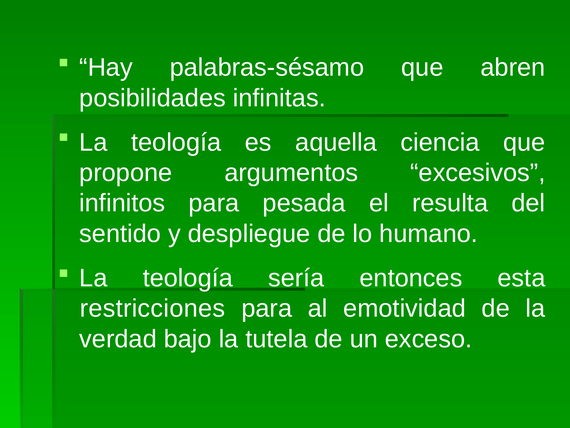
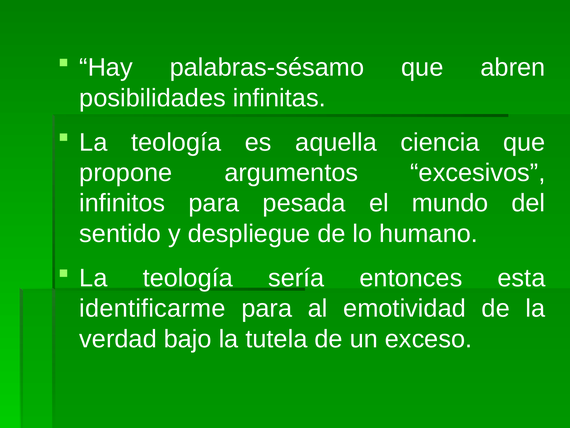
resulta: resulta -> mundo (450, 203)
restricciones: restricciones -> identificarme (152, 308)
